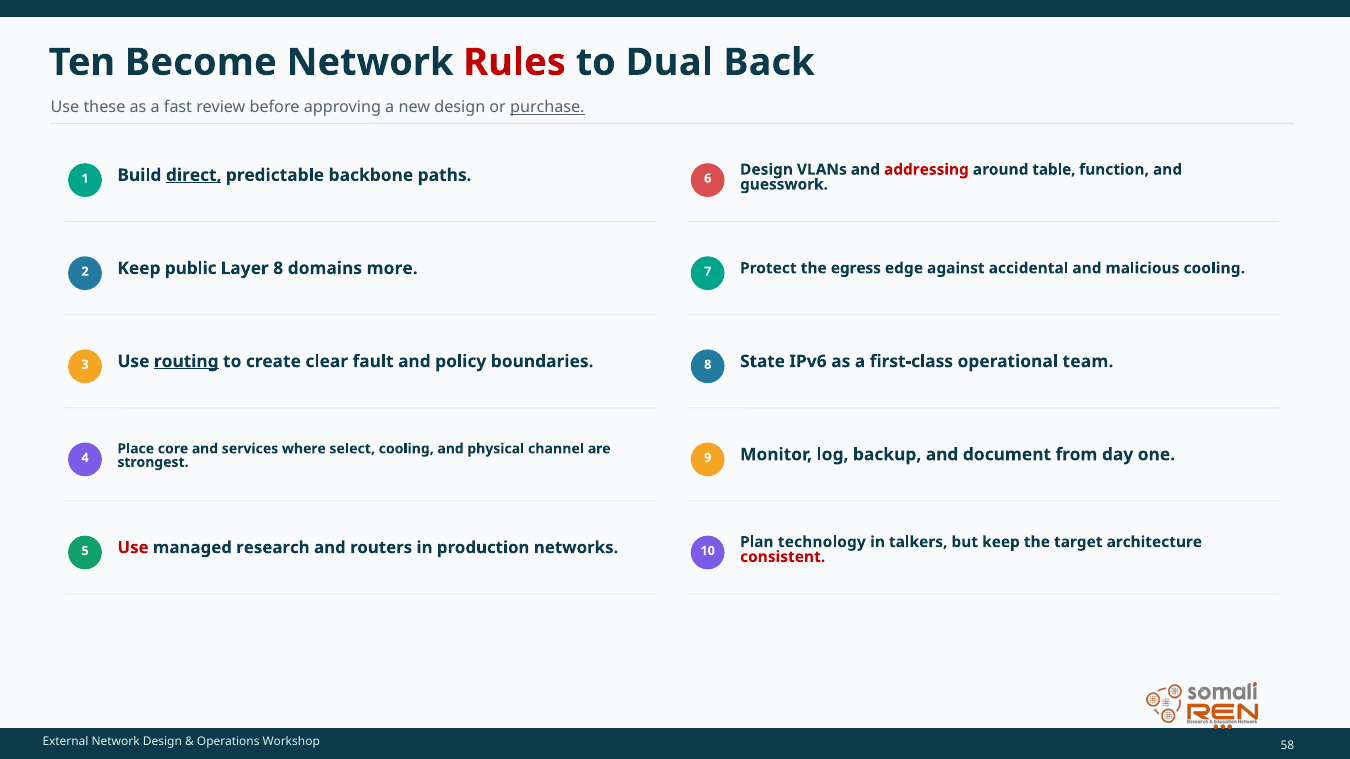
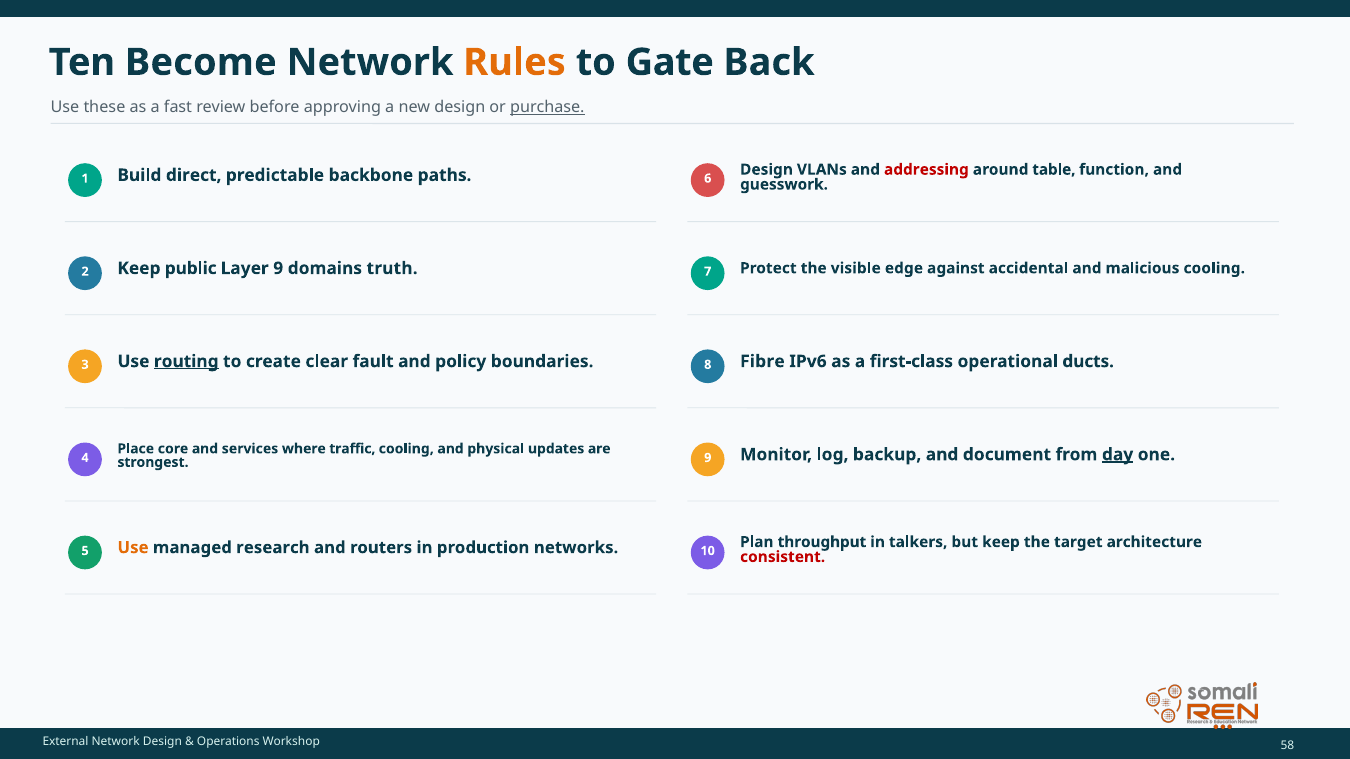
Rules colour: red -> orange (515, 62)
Dual: Dual -> Gate (670, 62)
direct underline: present -> none (194, 175)
Layer 8: 8 -> 9 (278, 268)
more: more -> truth (392, 268)
egress: egress -> visible (856, 268)
State: State -> Fibre (762, 362)
team: team -> ducts (1088, 362)
select: select -> traffic (352, 449)
channel: channel -> updates (556, 449)
day underline: none -> present (1118, 455)
technology: technology -> throughput (822, 542)
Use colour: red -> orange (133, 548)
